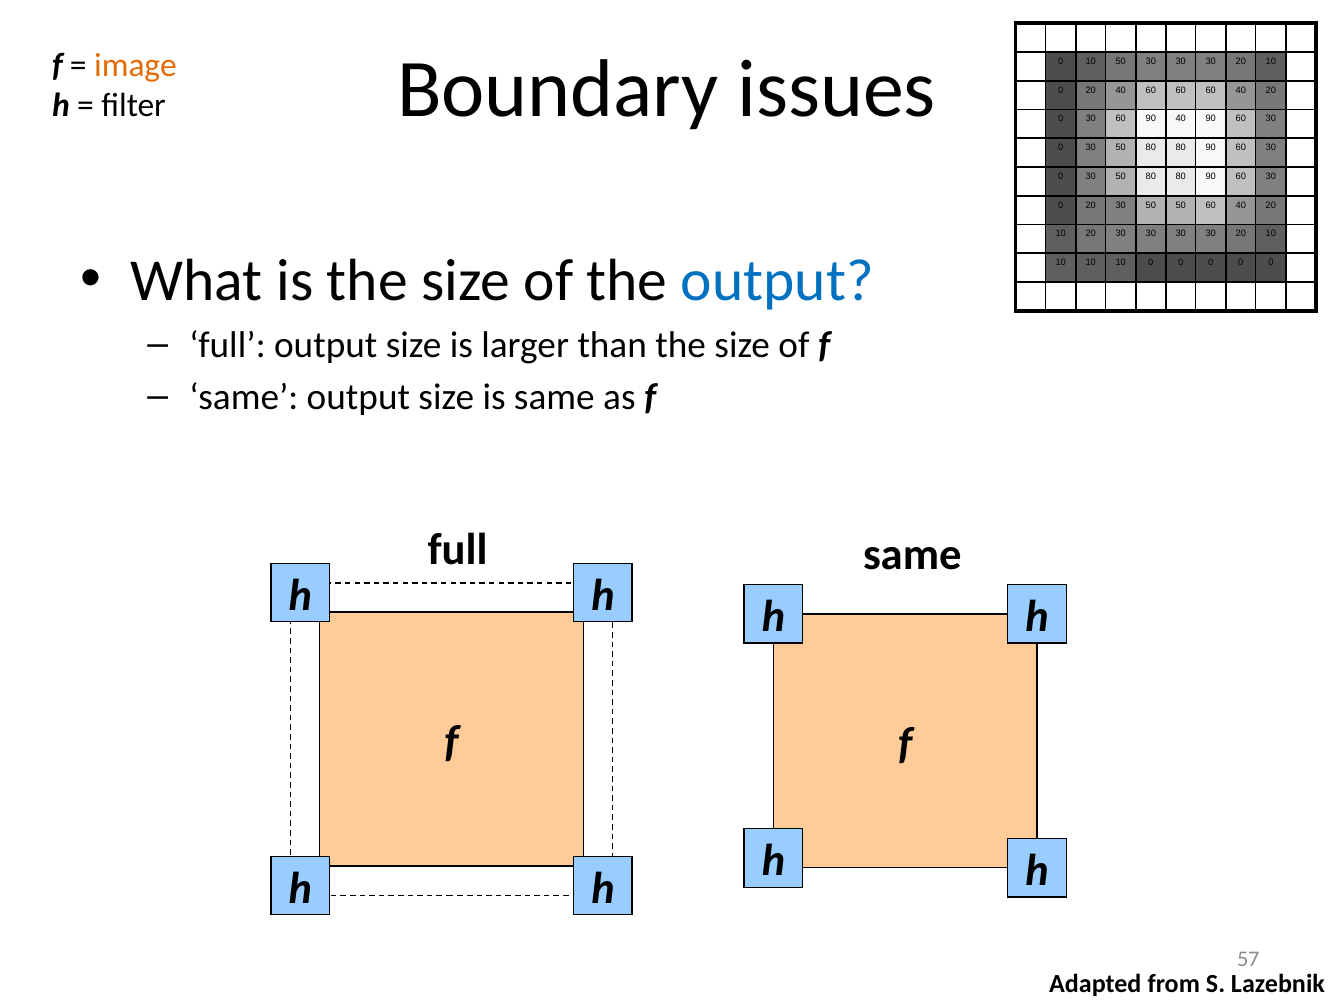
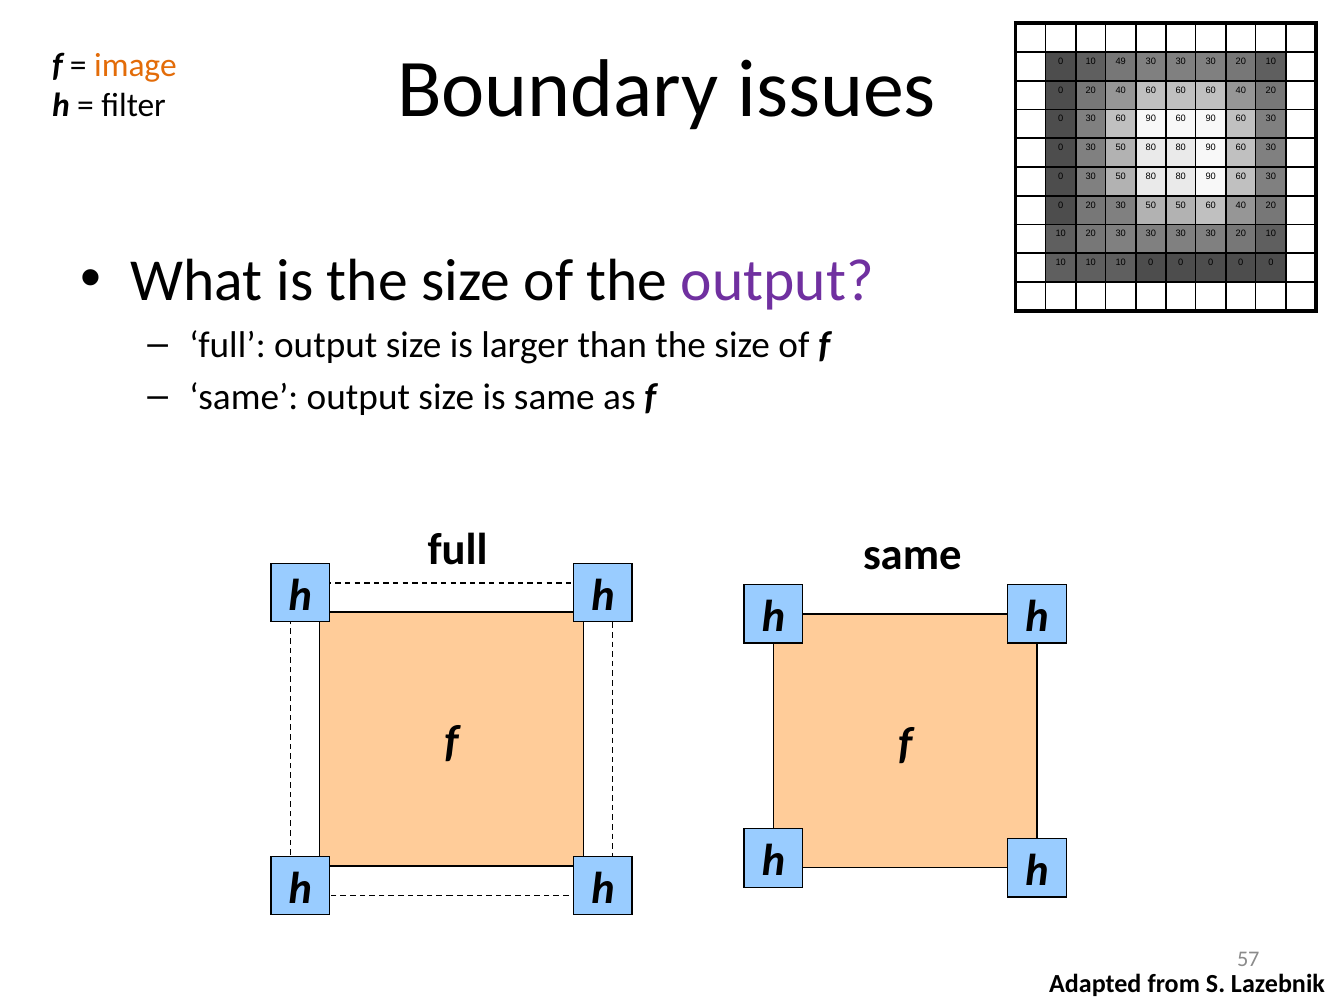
10 50: 50 -> 49 (1121, 61)
30 60 90 40: 40 -> 60 (1181, 119)
output colour: blue -> purple (777, 281)
